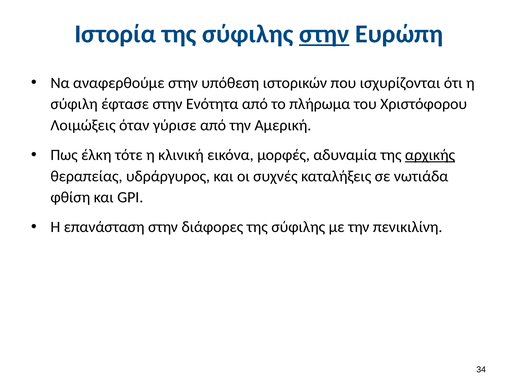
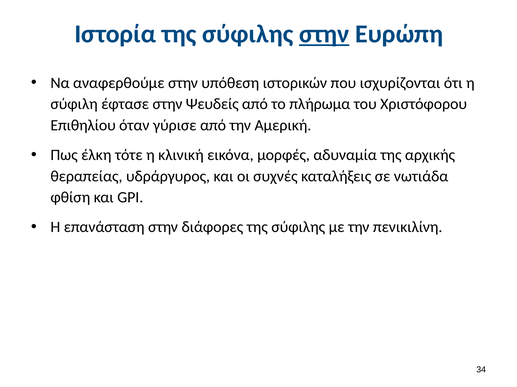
Ενότητα: Ενότητα -> Ψευδείς (212, 104)
Λοιμώξεις: Λοιμώξεις -> Επιθηλίου (83, 126)
αρχικής underline: present -> none (430, 155)
